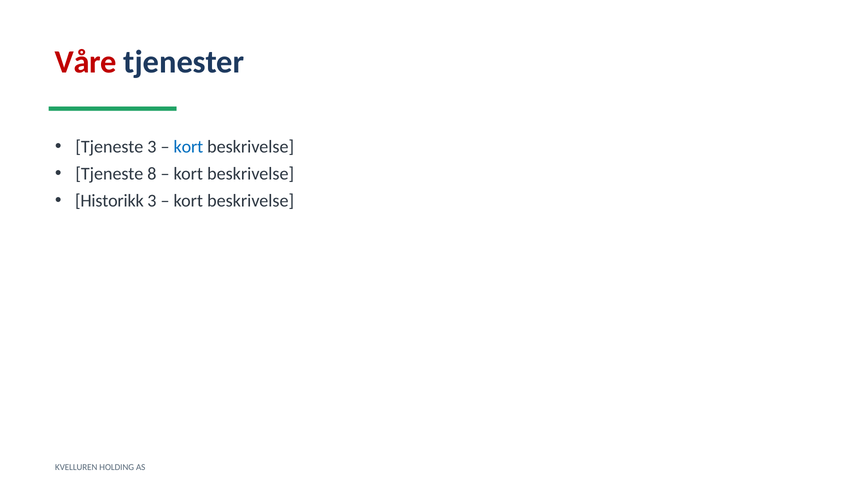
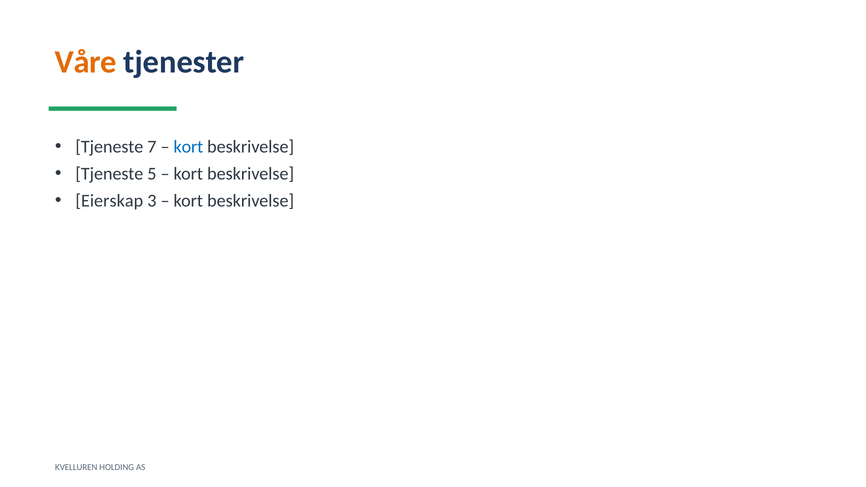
Våre colour: red -> orange (86, 62)
Tjeneste 3: 3 -> 7 (152, 147)
8: 8 -> 5 (152, 174)
Historikk: Historikk -> Eierskap (109, 201)
